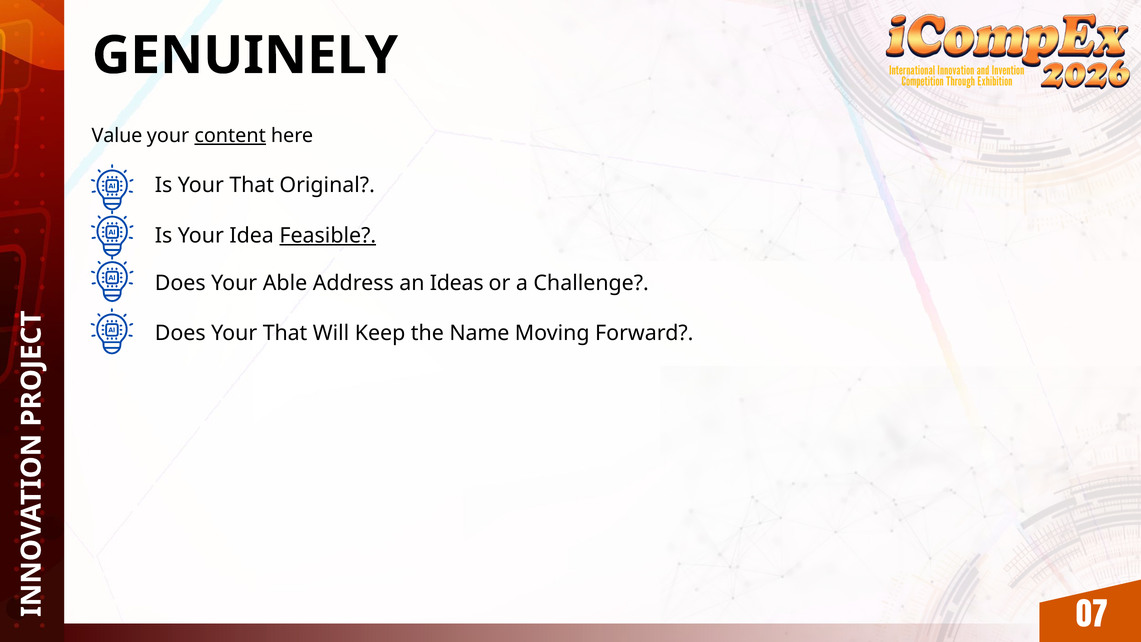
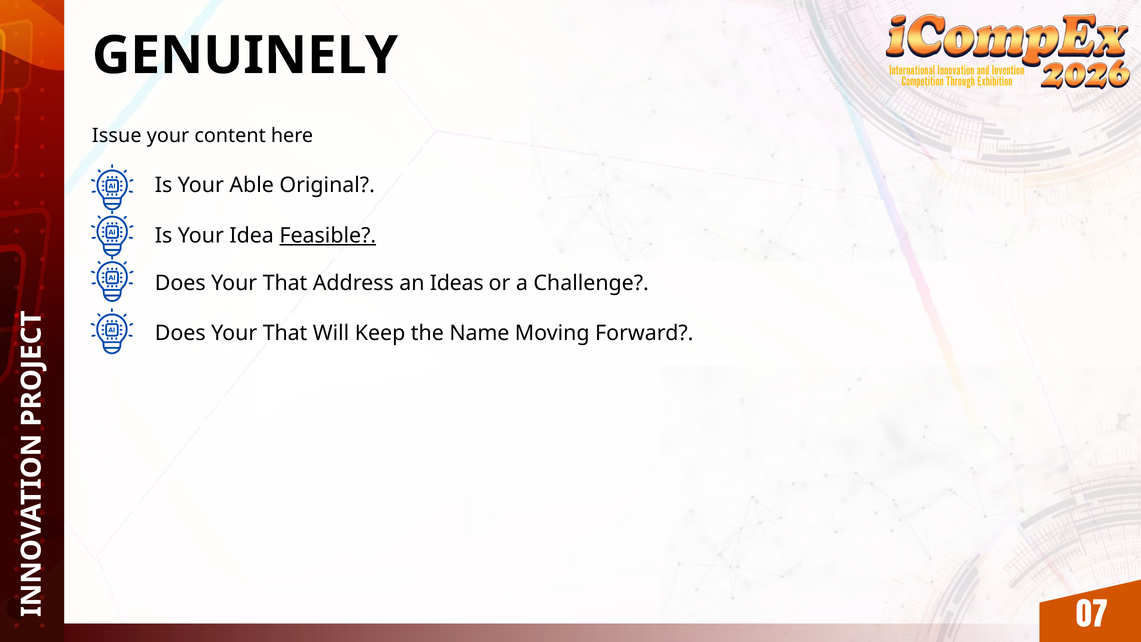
Value: Value -> Issue (117, 136)
content underline: present -> none (230, 136)
Is Your That: That -> Able (252, 185)
Able: Able -> That (285, 283)
